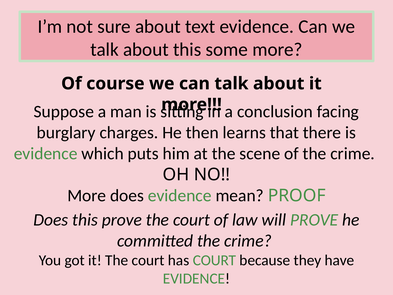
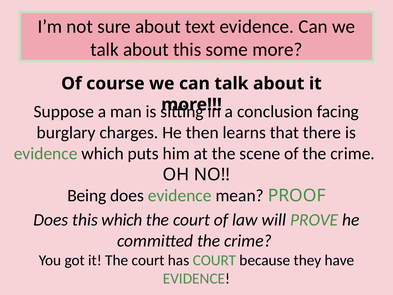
More: More -> Being (87, 195)
this prove: prove -> which (122, 220)
